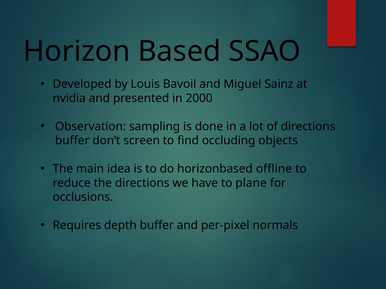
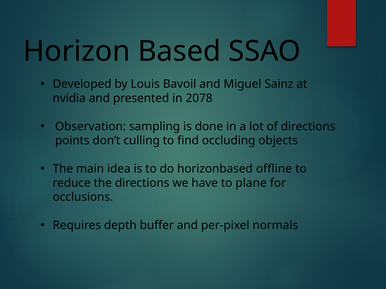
2000: 2000 -> 2078 (199, 98)
buffer: buffer -> points (72, 141)
screen: screen -> culling (142, 141)
